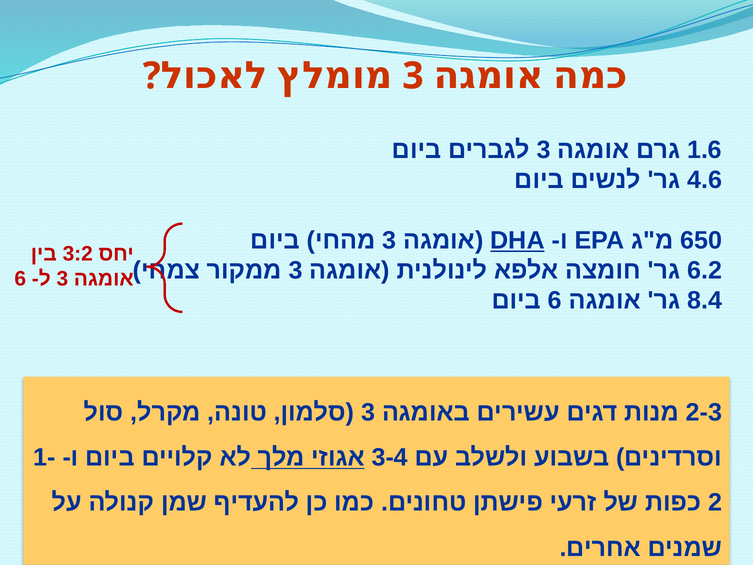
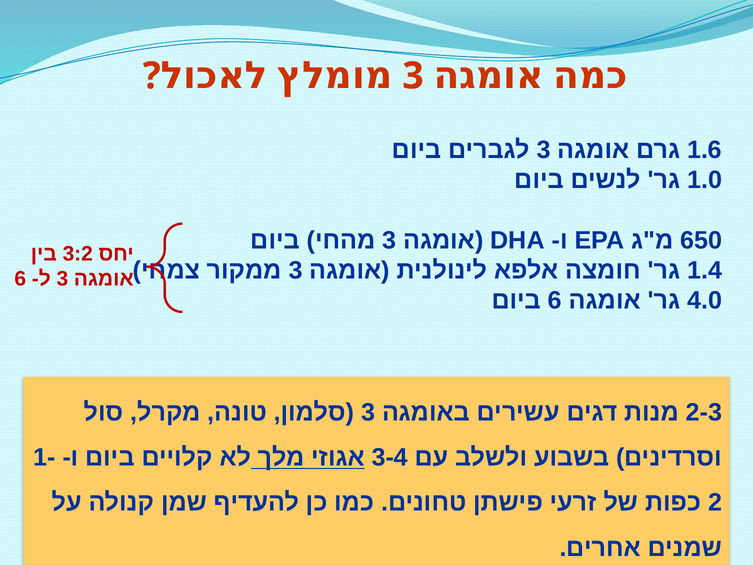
4.6: 4.6 -> 1.0 (705, 180)
DHA underline: present -> none (518, 240)
6.2: 6.2 -> 1.4 (705, 270)
8.4: 8.4 -> 4.0 (705, 301)
